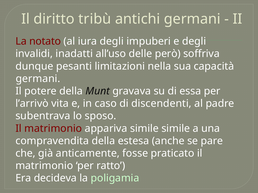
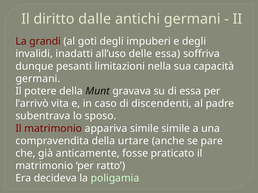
tribù: tribù -> dalle (95, 19)
notato: notato -> grandi (45, 41)
iura: iura -> goti (87, 41)
delle però: però -> essa (168, 54)
estesa: estesa -> urtare (133, 141)
